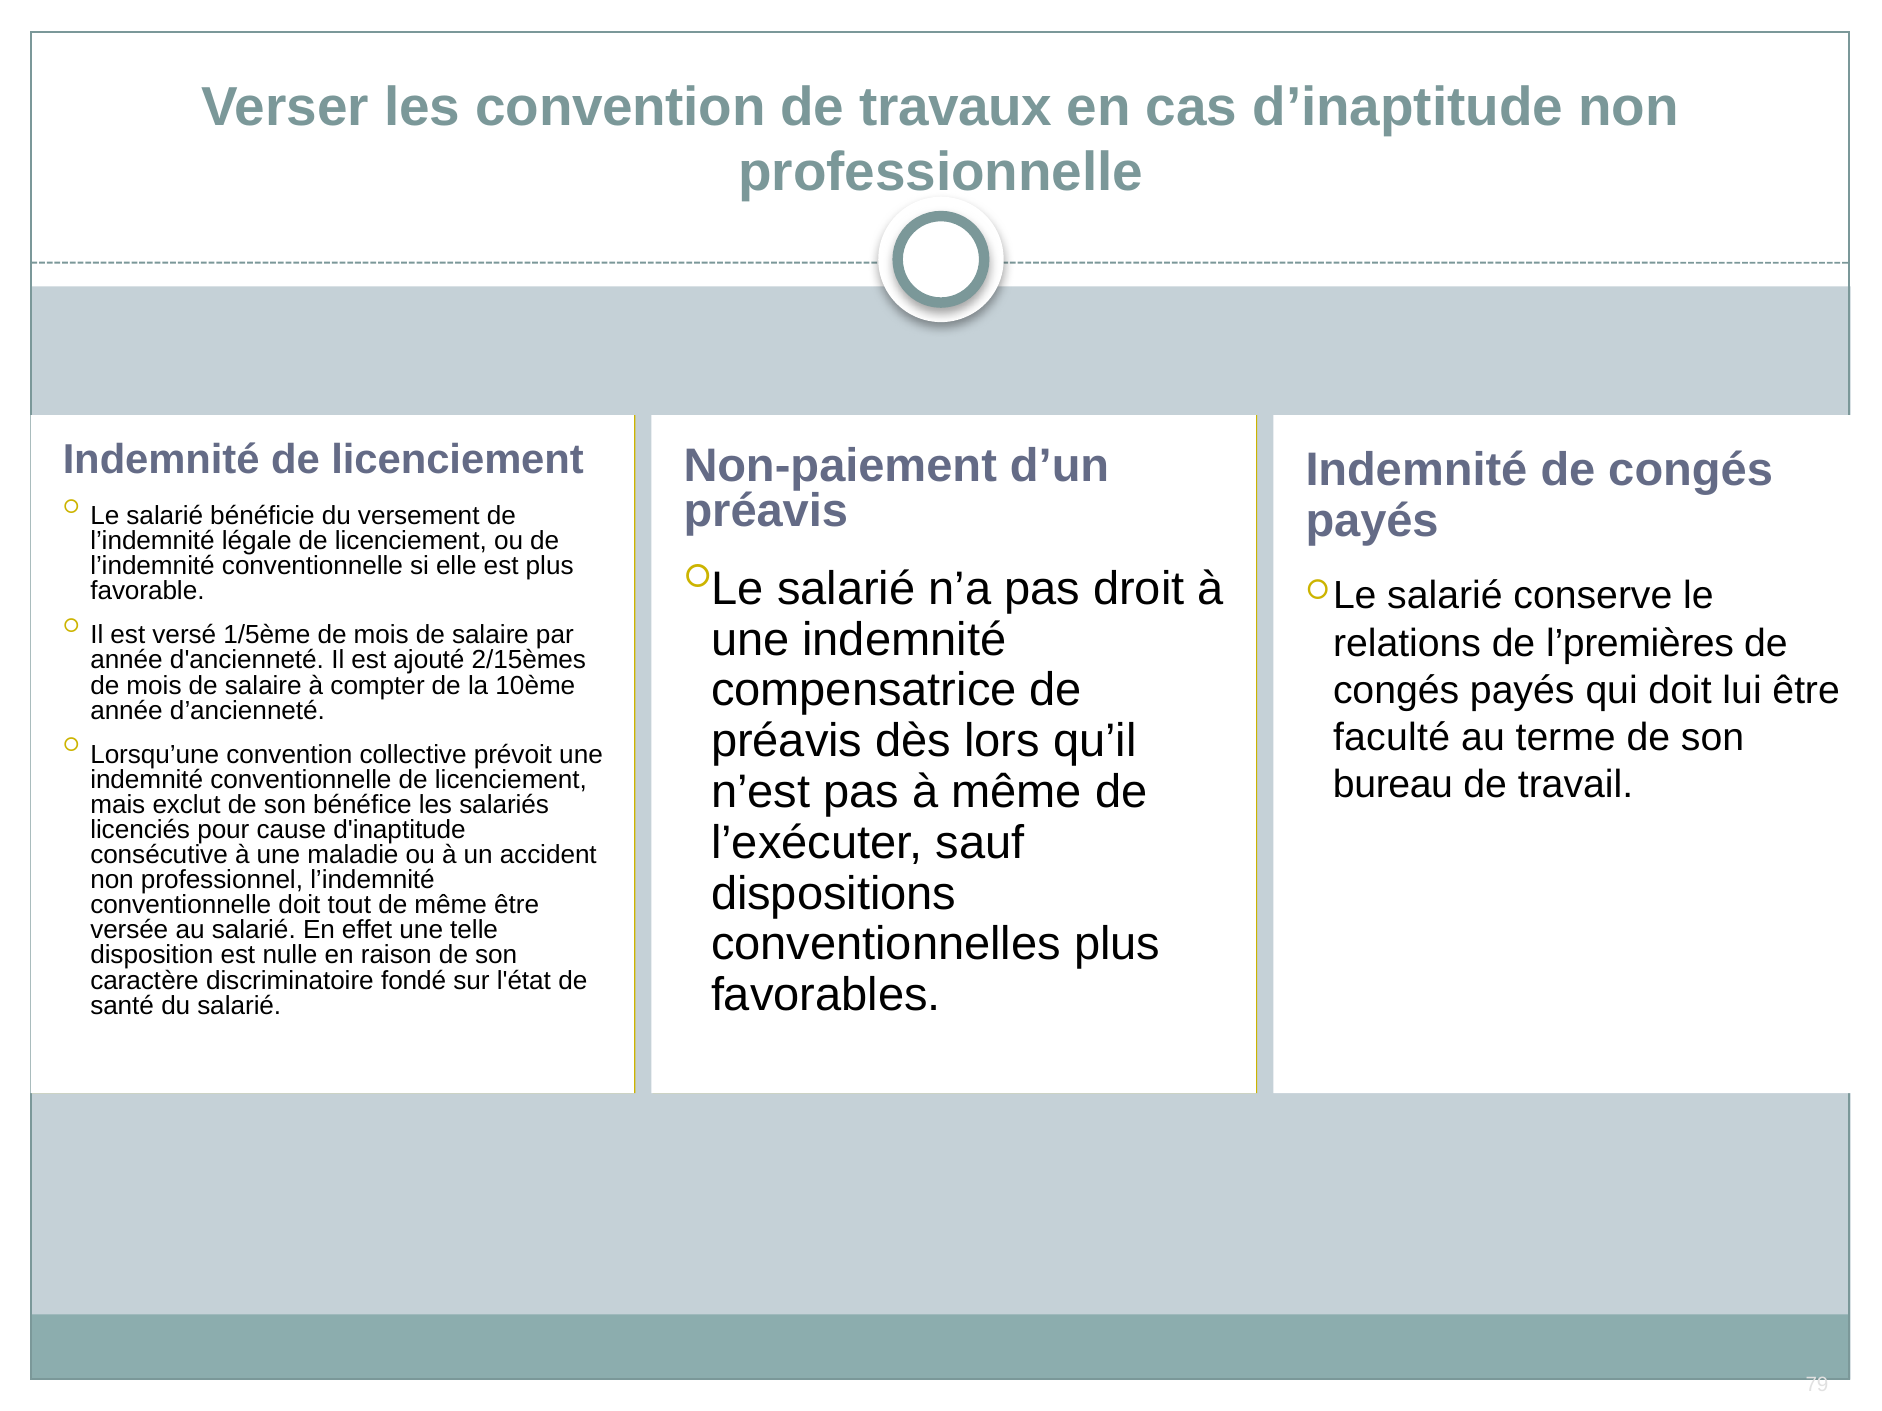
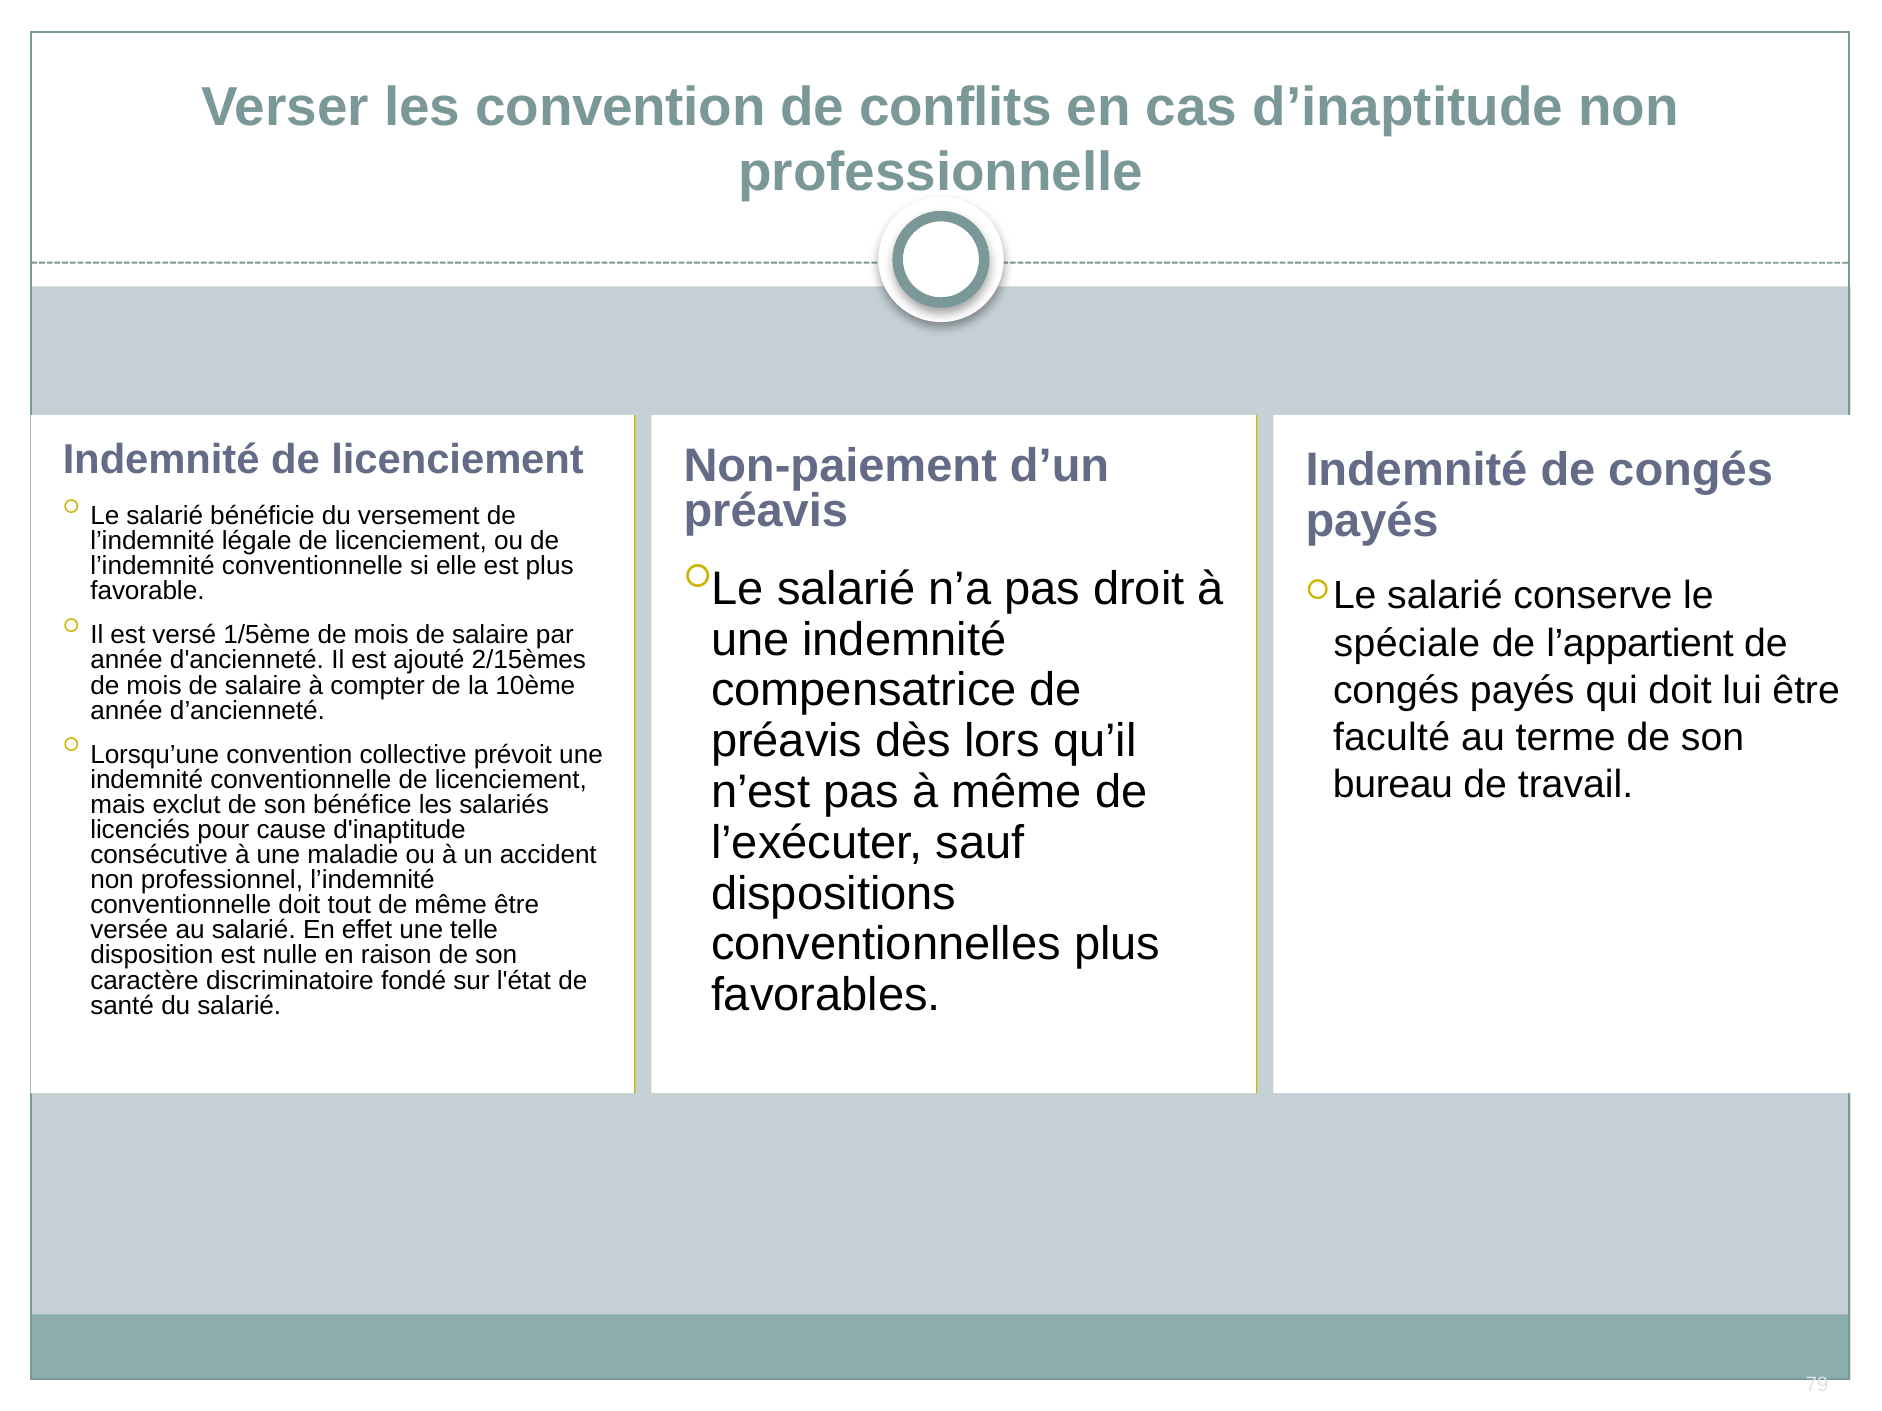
travaux: travaux -> conflits (956, 107)
relations: relations -> spéciale (1407, 643)
l’premières: l’premières -> l’appartient (1640, 643)
